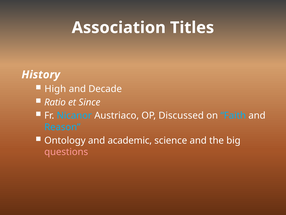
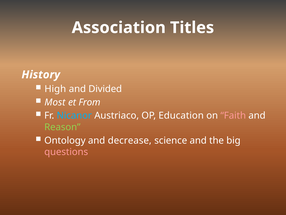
Decade: Decade -> Divided (105, 89)
Ratio: Ratio -> Most (55, 102)
Since: Since -> From (89, 102)
Discussed: Discussed -> Education (181, 115)
Faith colour: light blue -> pink (233, 115)
Reason colour: light blue -> light green (62, 127)
academic: academic -> decrease (130, 140)
